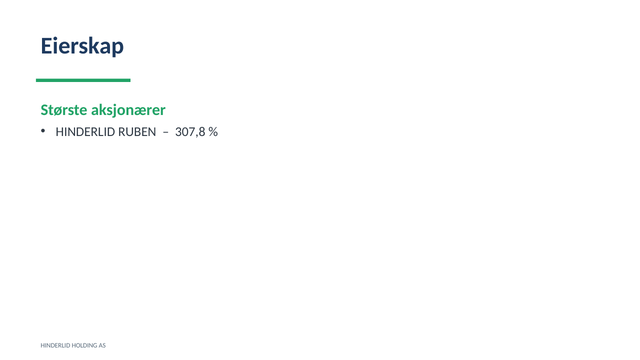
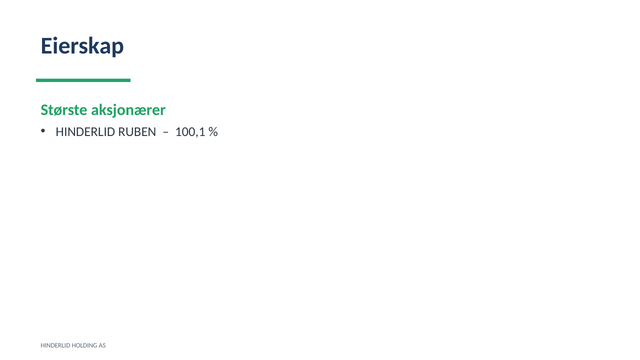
307,8: 307,8 -> 100,1 (190, 132)
